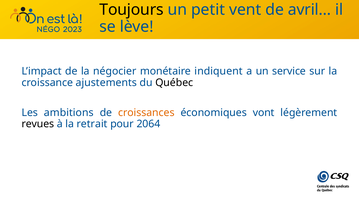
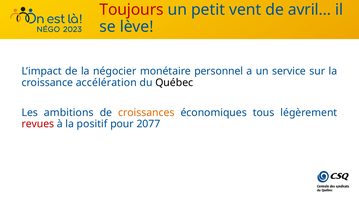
Toujours colour: black -> red (132, 10)
indiquent: indiquent -> personnel (219, 71)
ajustements: ajustements -> accélération (106, 83)
vont: vont -> tous (264, 113)
revues colour: black -> red (38, 124)
retrait: retrait -> positif (92, 124)
2064: 2064 -> 2077 (148, 124)
